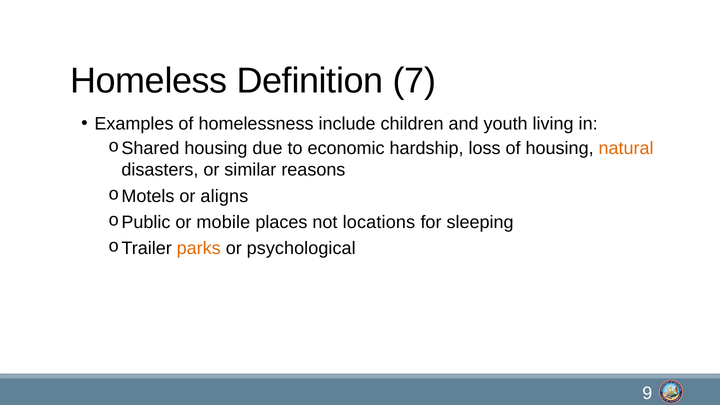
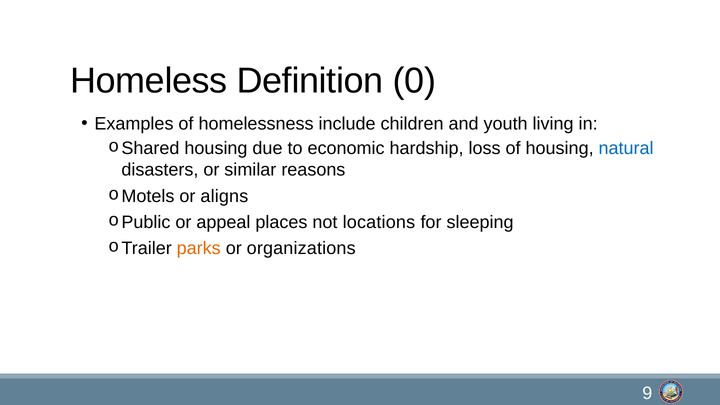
7: 7 -> 0 (414, 81)
natural colour: orange -> blue (626, 148)
mobile: mobile -> appeal (223, 222)
psychological: psychological -> organizations (301, 248)
